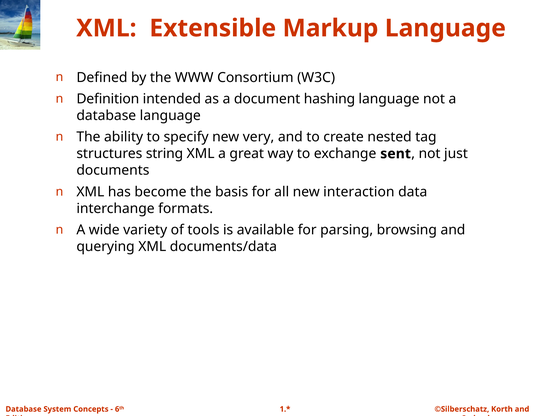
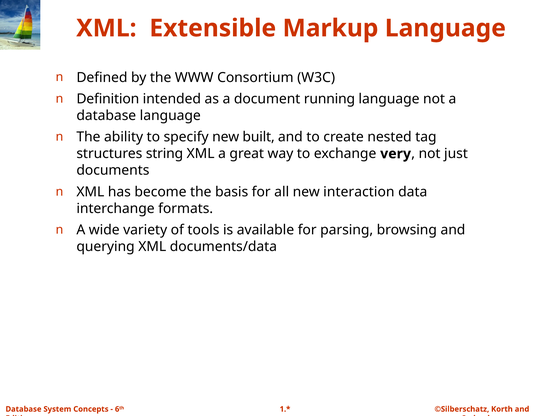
hashing: hashing -> running (329, 99)
very: very -> built (259, 137)
sent: sent -> very (396, 154)
